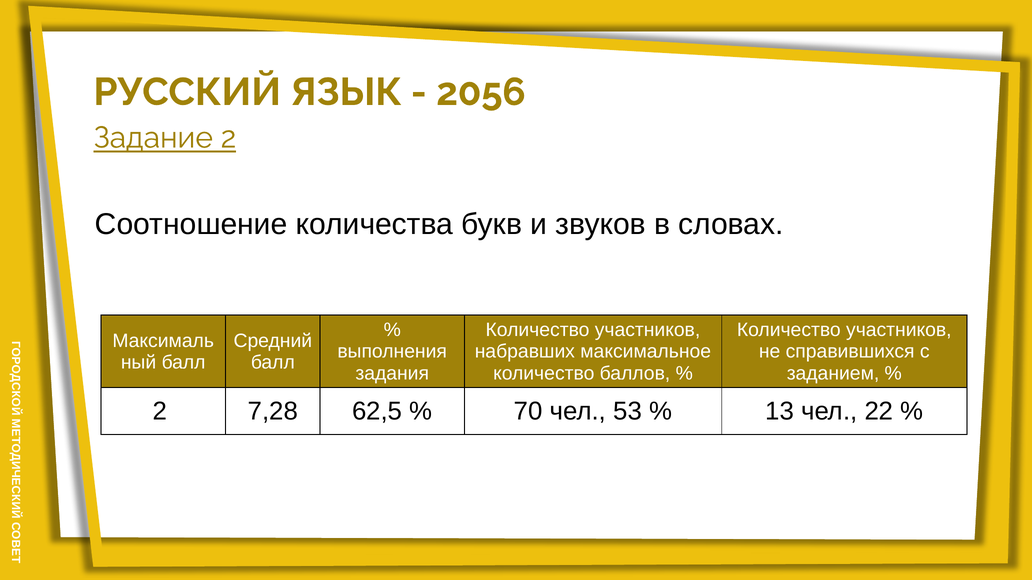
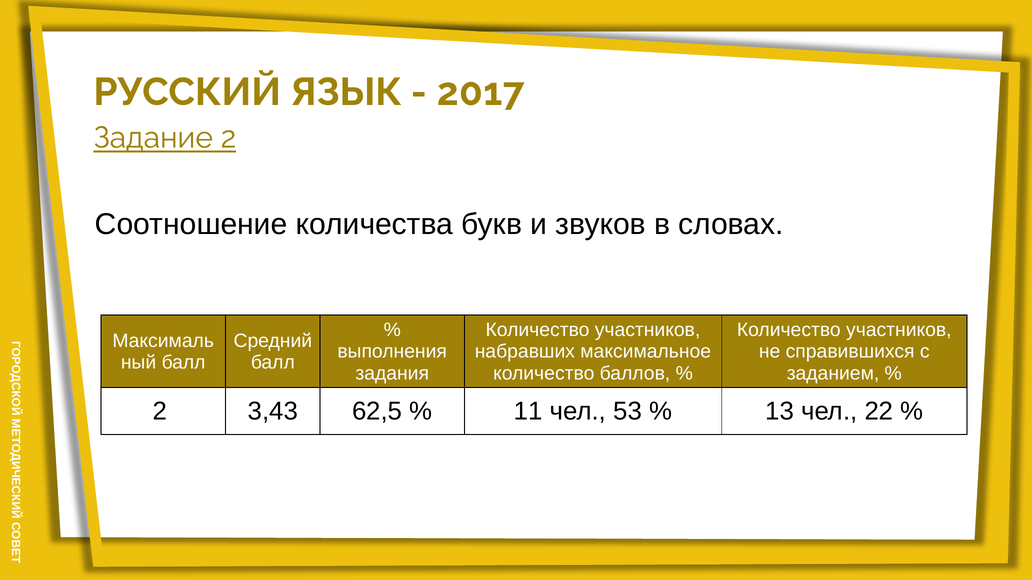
2056: 2056 -> 2017 (481, 92)
7,28: 7,28 -> 3,43 (273, 412)
70: 70 -> 11 (528, 412)
